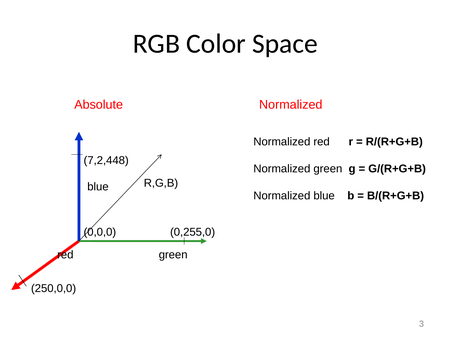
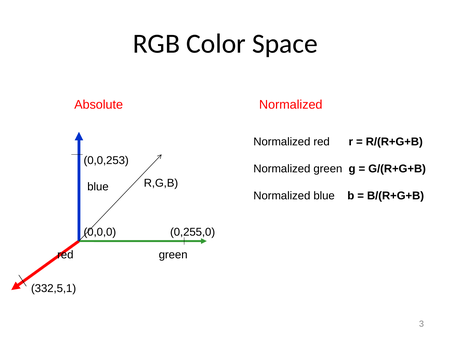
7,2,448: 7,2,448 -> 0,0,253 (106, 160)
250,0,0: 250,0,0 -> 332,5,1 (54, 288)
